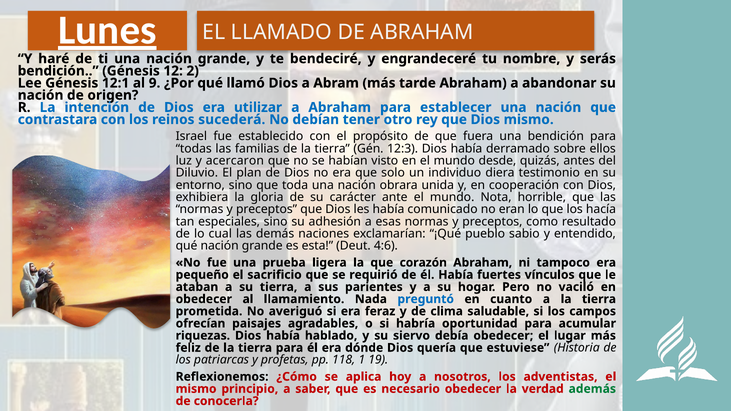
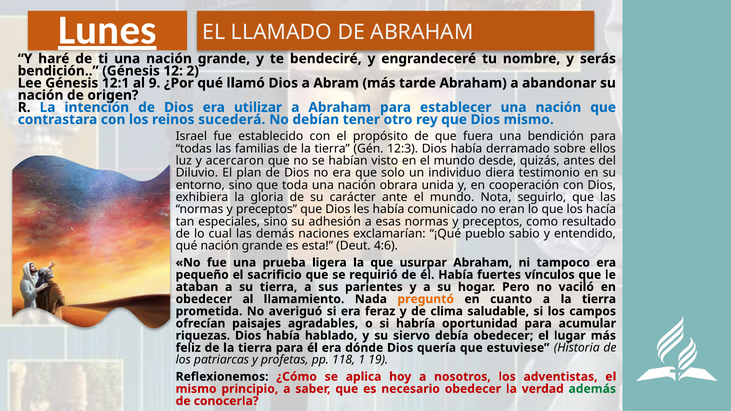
horrible: horrible -> seguirlo (542, 197)
corazón: corazón -> usurpar (423, 263)
preguntó colour: blue -> orange (426, 299)
